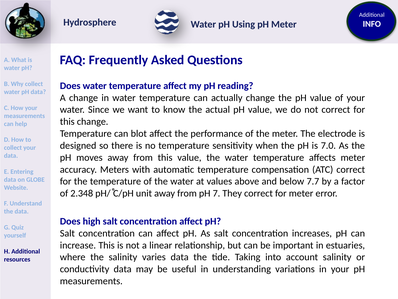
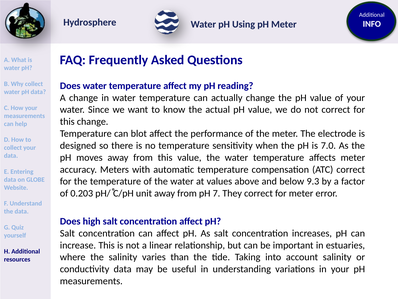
7.7: 7.7 -> 9.3 (313, 181)
2.348: 2.348 -> 0.203 (82, 193)
varies data: data -> than (180, 257)
